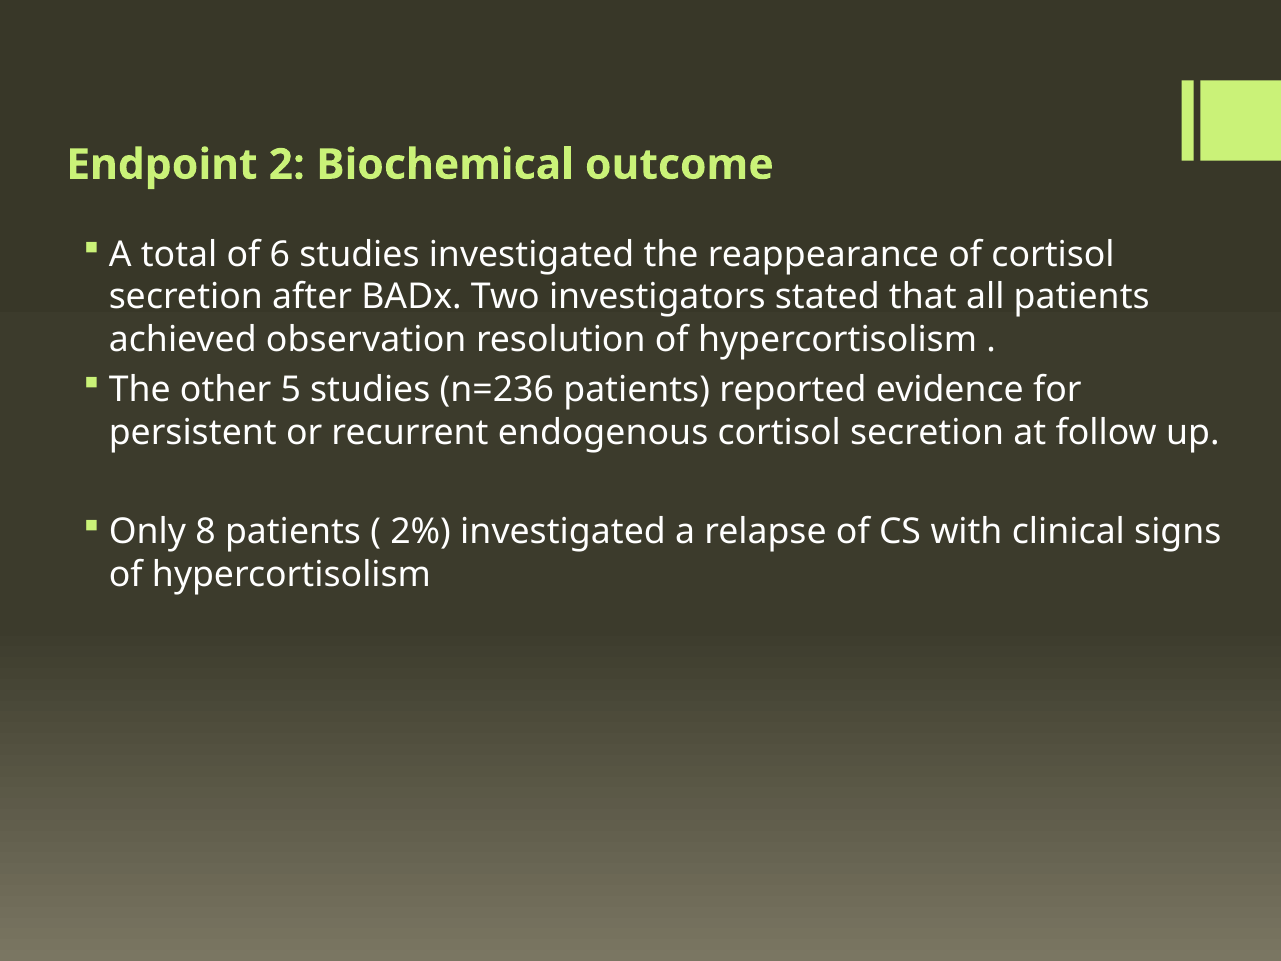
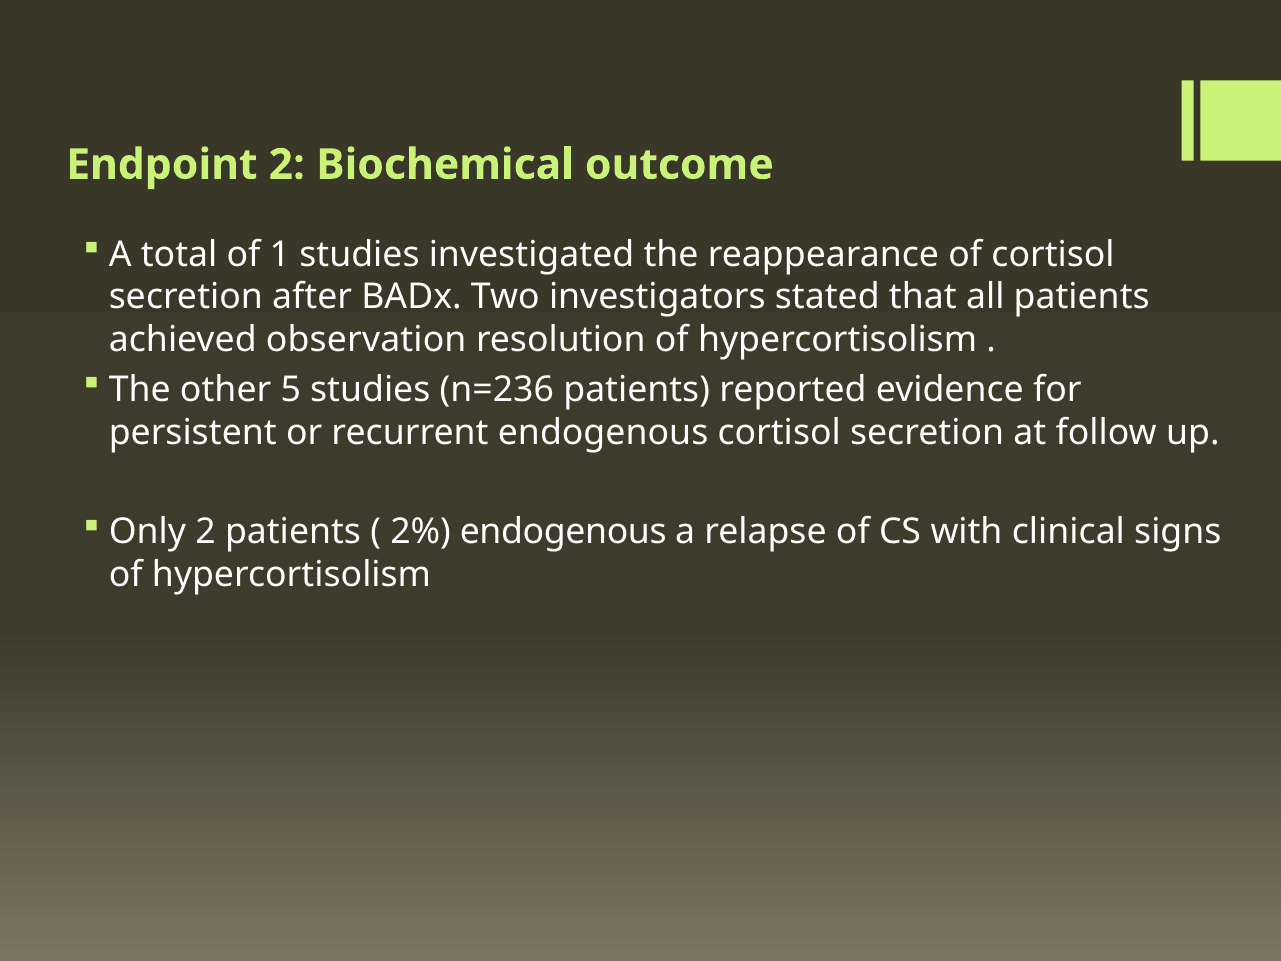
6: 6 -> 1 (280, 254)
Only 8: 8 -> 2 (206, 532)
2% investigated: investigated -> endogenous (563, 532)
